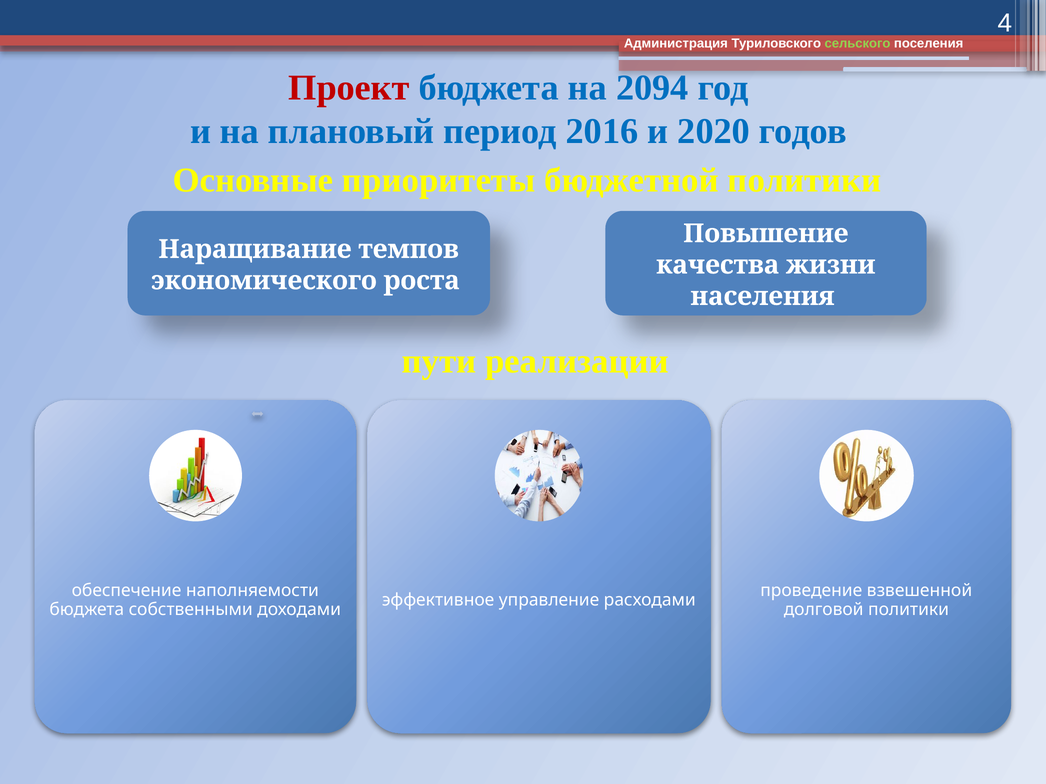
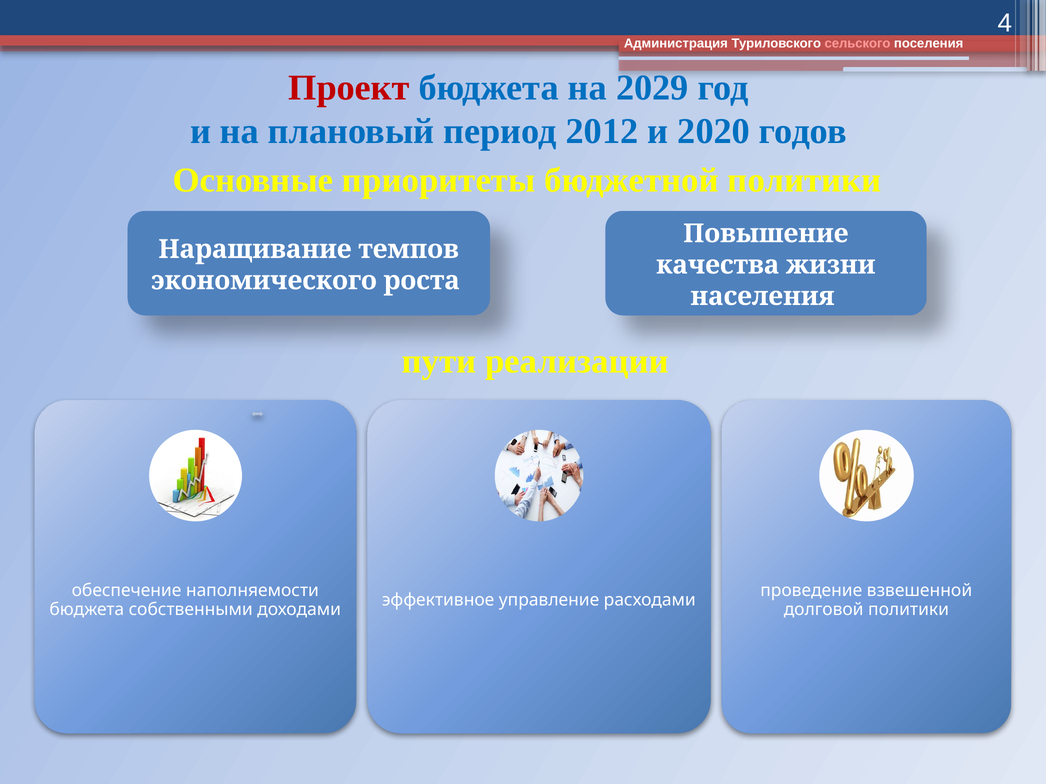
сельского colour: light green -> pink (857, 44)
2094: 2094 -> 2029 (652, 88)
2016: 2016 -> 2012 (602, 131)
